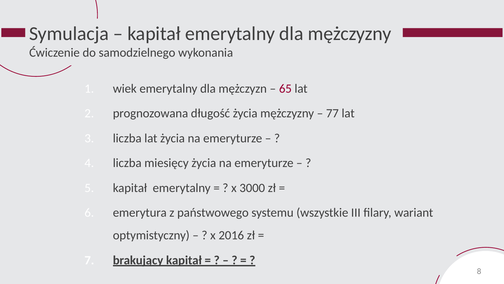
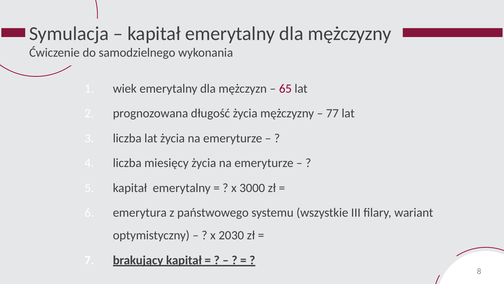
2016: 2016 -> 2030 (231, 235)
